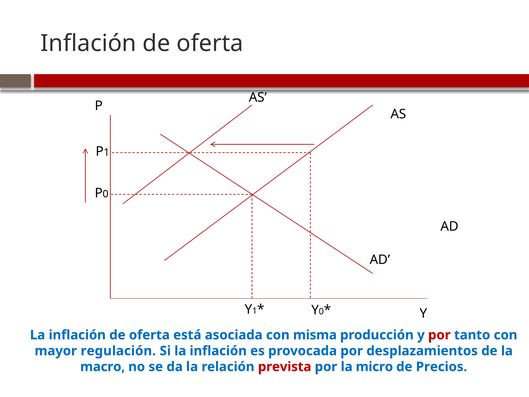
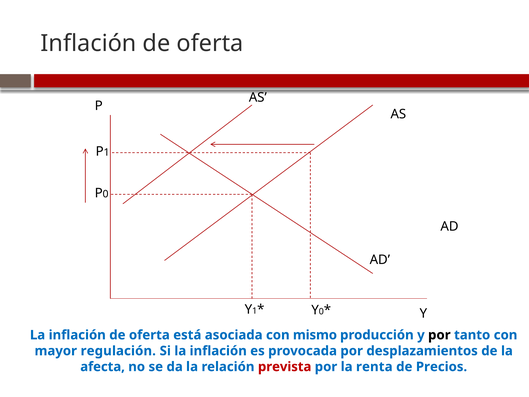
misma: misma -> mismo (315, 335)
por colour: red -> black (439, 335)
macro: macro -> afecta (103, 367)
micro: micro -> renta (374, 367)
